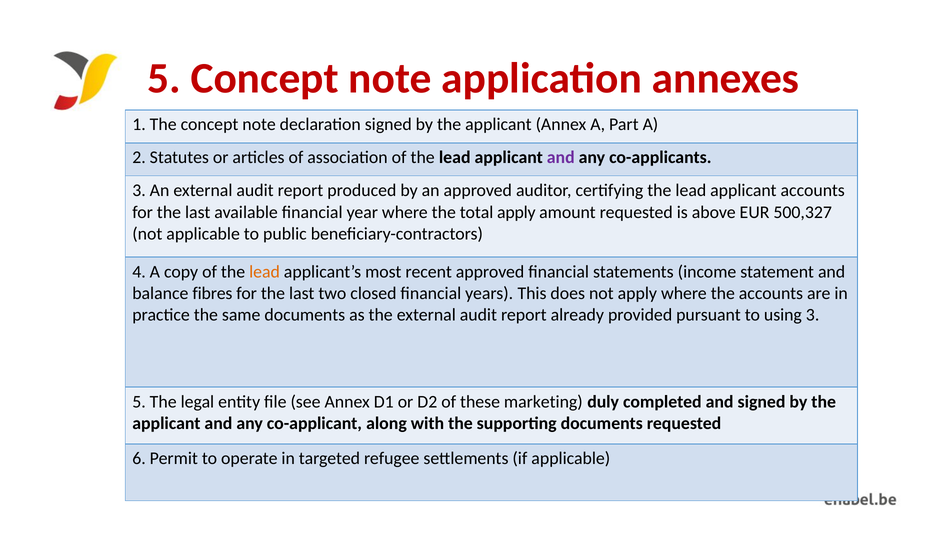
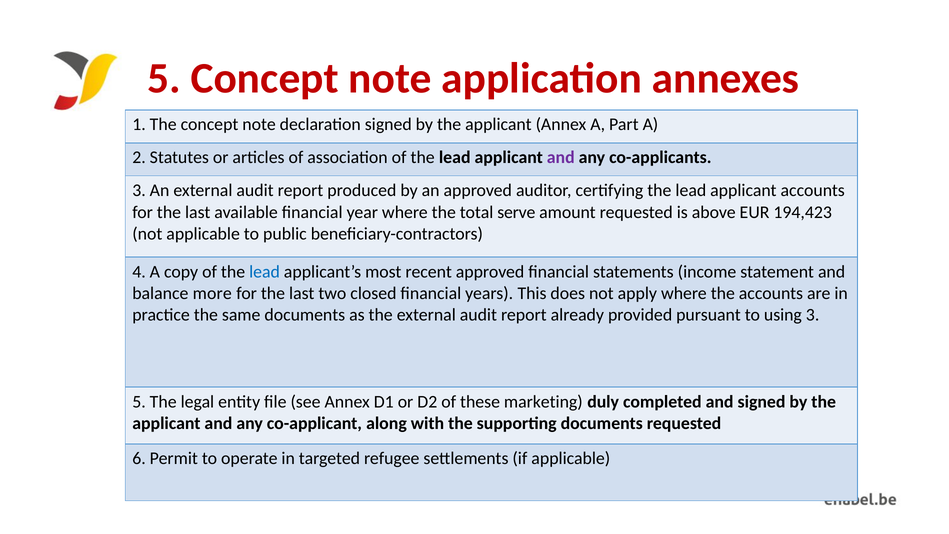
total apply: apply -> serve (516, 212)
500,327: 500,327 -> 194,423 (803, 212)
lead colour: orange -> blue (264, 272)
fibres: fibres -> more (212, 293)
